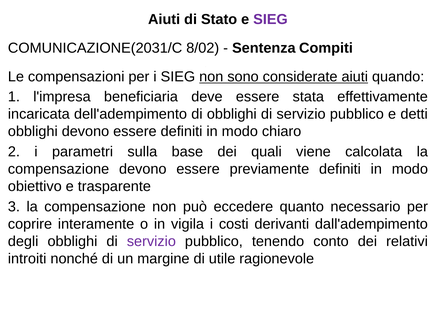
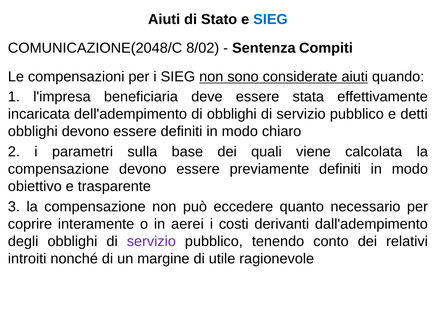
SIEG colour: purple -> blue (270, 20)
COMUNICAZIONE(2031/C: COMUNICAZIONE(2031/C -> COMUNICAZIONE(2048/C (95, 48)
vigila: vigila -> aerei (187, 224)
